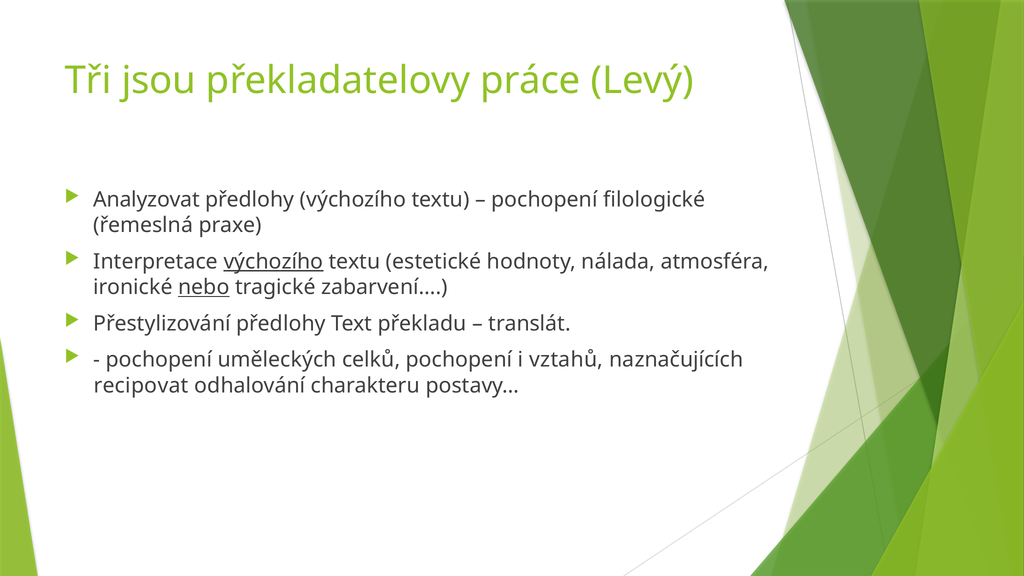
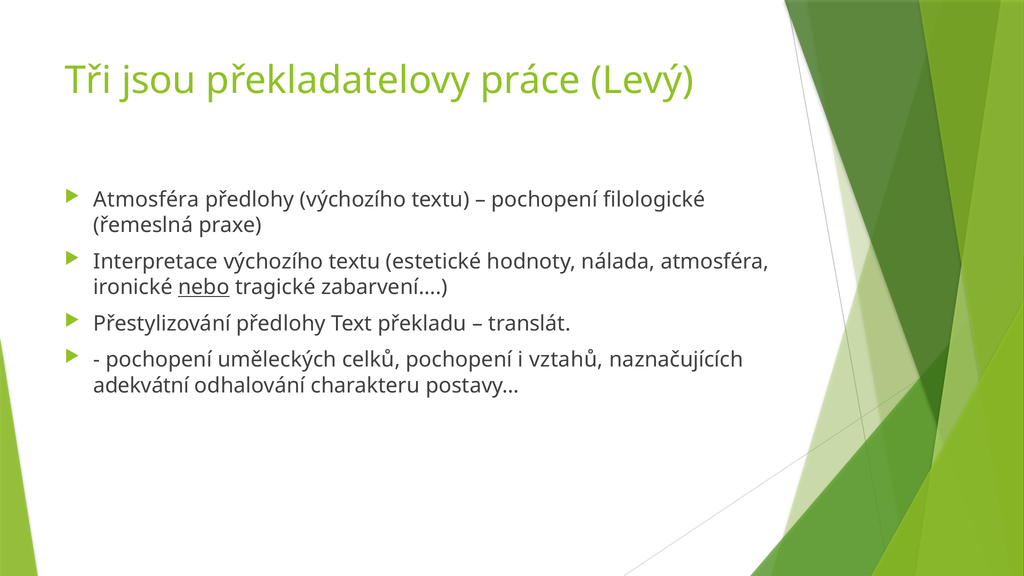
Analyzovat: Analyzovat -> Atmosféra (146, 200)
výchozího underline: present -> none (273, 262)
recipovat: recipovat -> adekvátní (141, 386)
